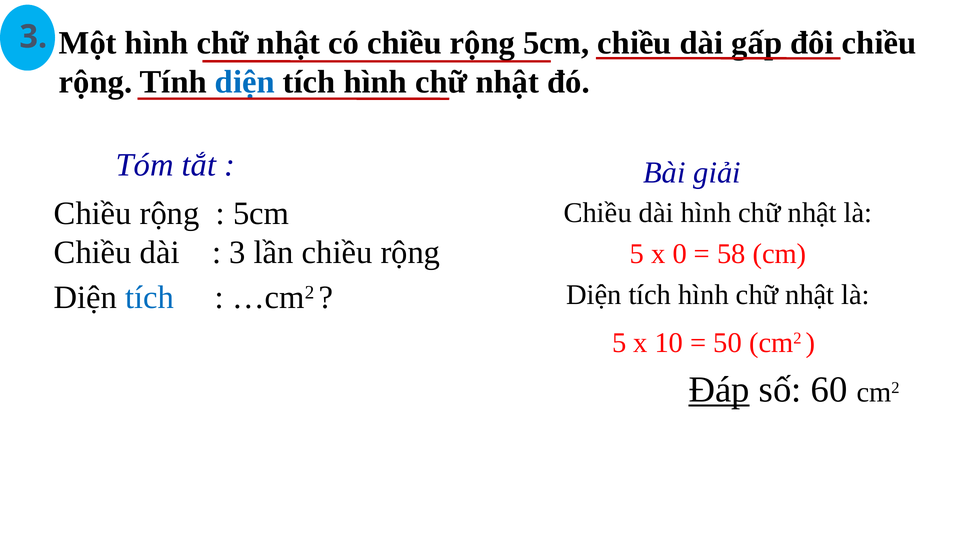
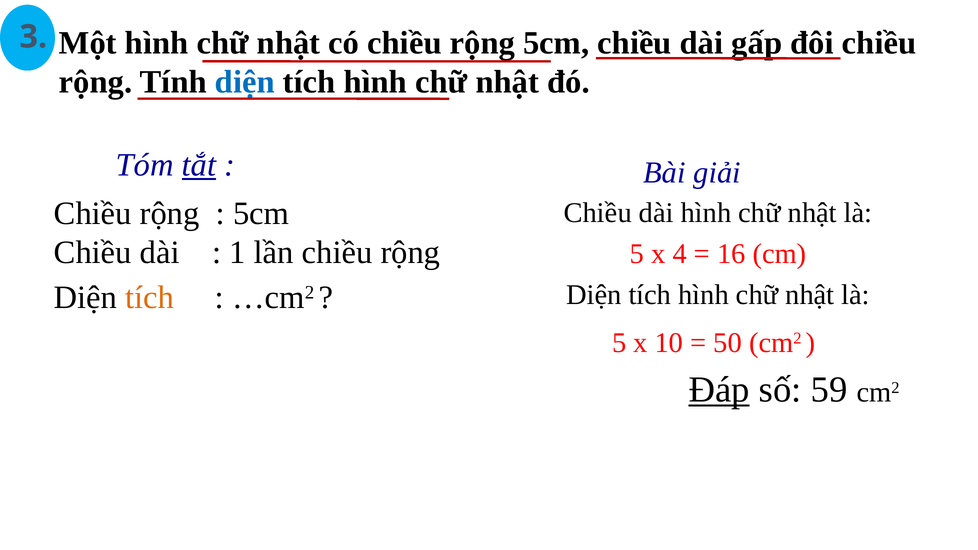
tắt underline: none -> present (199, 165)
3: 3 -> 1 (238, 253)
0: 0 -> 4 (680, 254)
58: 58 -> 16 (731, 254)
tích colour: blue -> orange (150, 298)
60: 60 -> 59 (829, 390)
